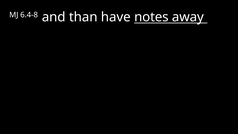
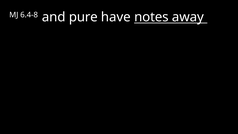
than: than -> pure (83, 17)
